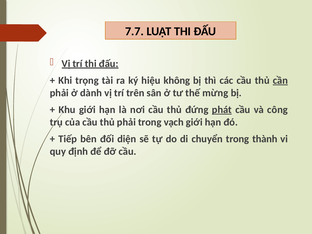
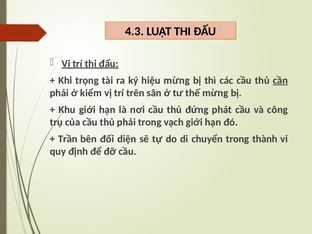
7.7: 7.7 -> 4.3 (134, 31)
hiệu không: không -> mừng (177, 80)
dành: dành -> kiểm (91, 93)
phát underline: present -> none (222, 110)
Tiếp: Tiếp -> Trần (68, 139)
